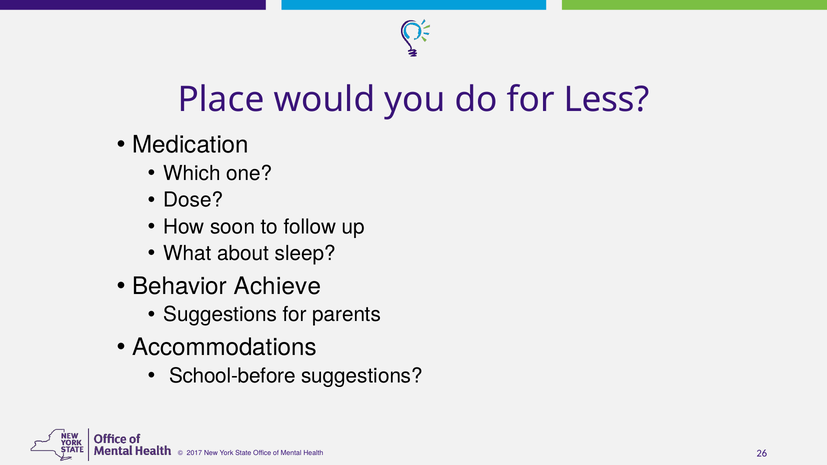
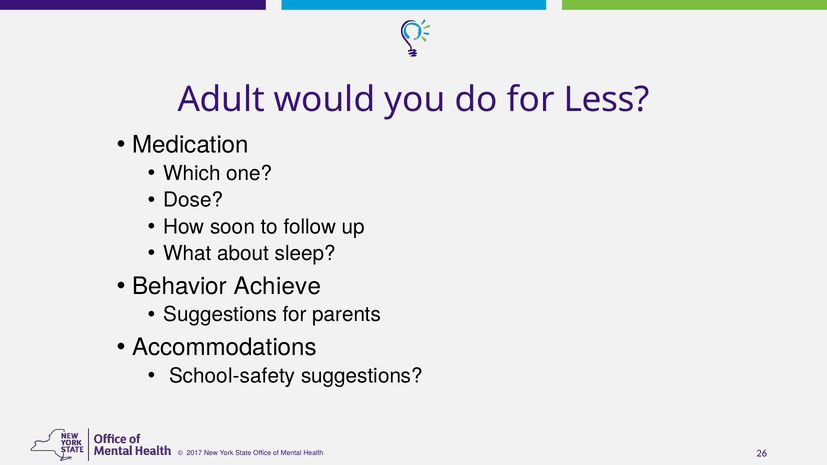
Place: Place -> Adult (221, 100)
School-before: School-before -> School-safety (232, 376)
